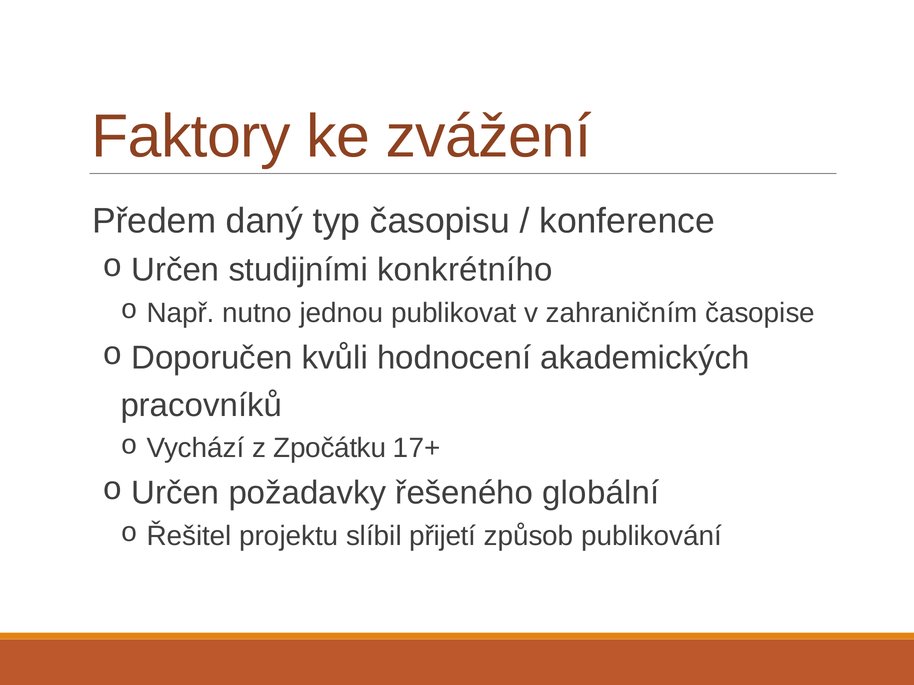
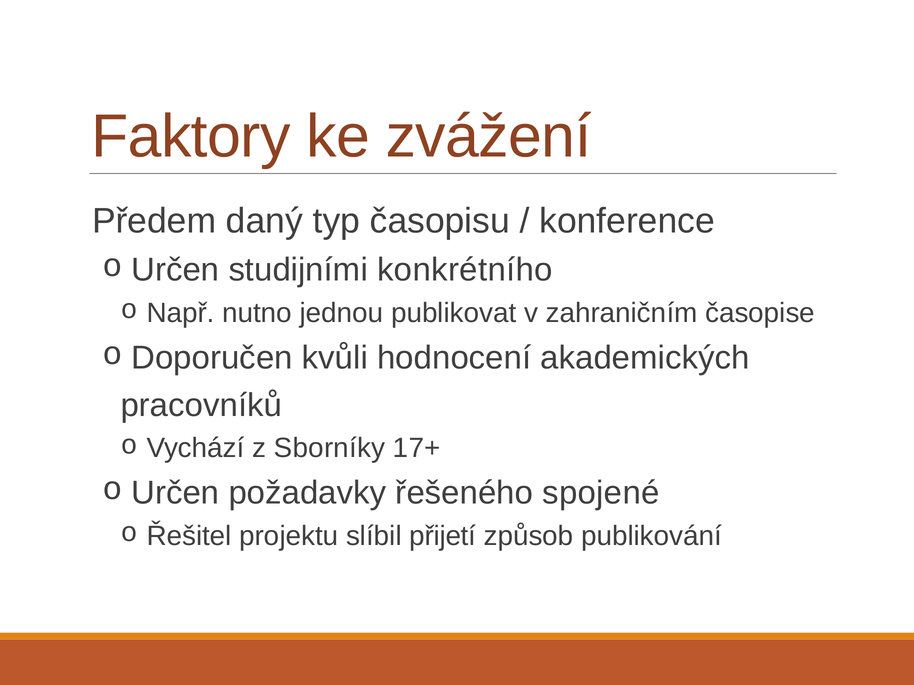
Zpočátku: Zpočátku -> Sborníky (330, 448)
globální: globální -> spojené (601, 493)
